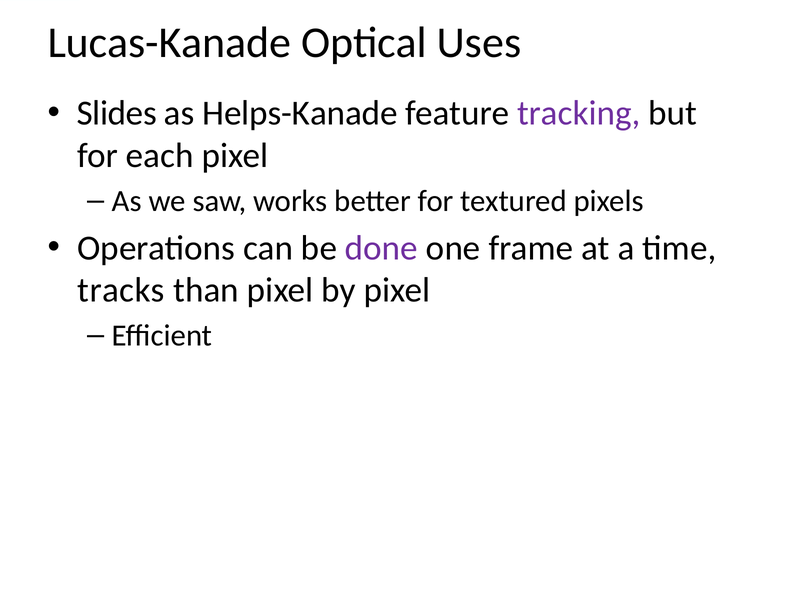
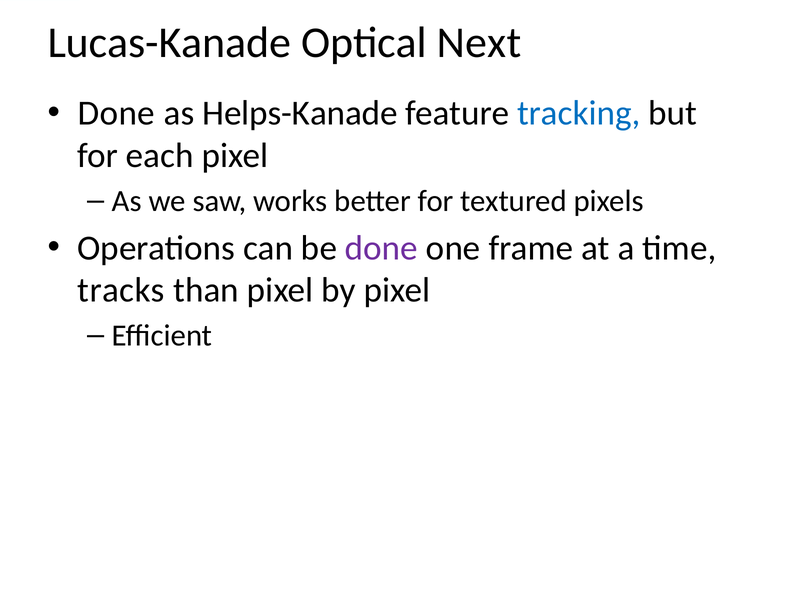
Uses: Uses -> Next (479, 43)
Slides: Slides -> Done (116, 113)
tracking colour: purple -> blue (579, 113)
